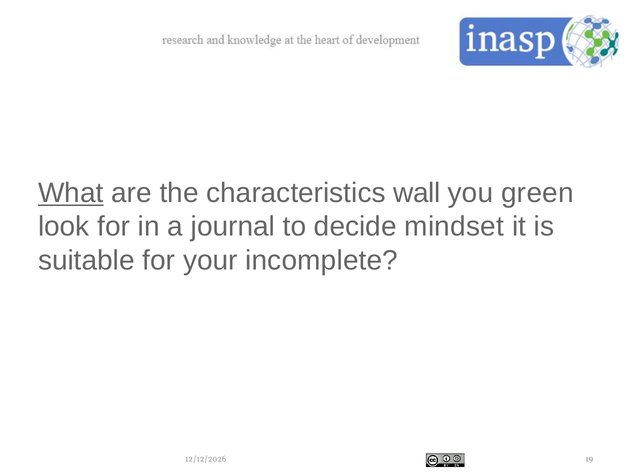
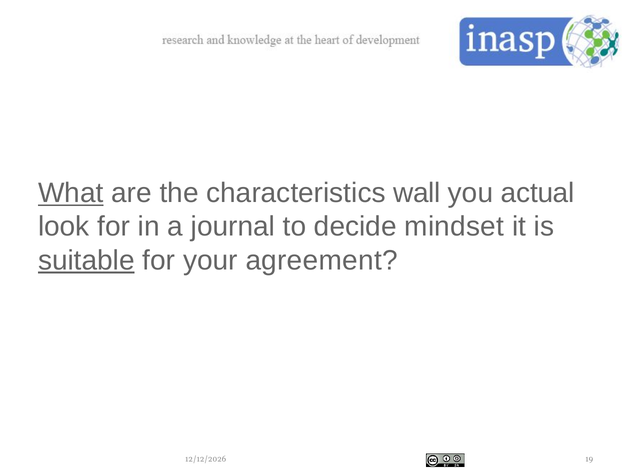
green: green -> actual (538, 193)
suitable underline: none -> present (86, 261)
incomplete: incomplete -> agreement (322, 261)
